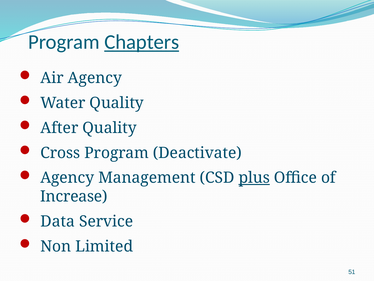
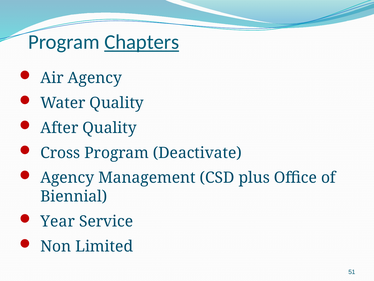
plus underline: present -> none (254, 178)
Increase: Increase -> Biennial (74, 196)
Data: Data -> Year (58, 221)
